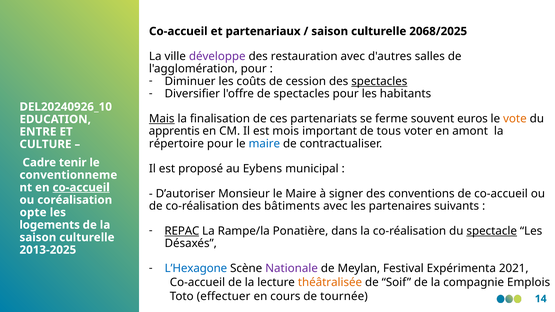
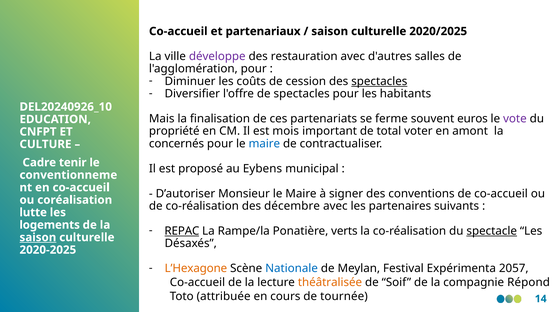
2068/2025: 2068/2025 -> 2020/2025 (438, 31)
Mais underline: present -> none (162, 119)
vote colour: orange -> purple (515, 119)
apprentis: apprentis -> propriété (174, 131)
tous: tous -> total (389, 131)
ENTRE: ENTRE -> CNFPT (38, 132)
répertoire: répertoire -> concernés (177, 144)
co-accueil underline: present -> none (81, 188)
bâtiments: bâtiments -> décembre (292, 206)
opte: opte -> lutte (33, 213)
dans: dans -> verts (344, 231)
saison underline: none -> present (38, 238)
2013-2025: 2013-2025 -> 2020-2025 (48, 250)
L’Hexagone colour: blue -> orange (196, 269)
Nationale colour: purple -> blue (292, 269)
2021: 2021 -> 2057 (514, 269)
Emplois: Emplois -> Répond (529, 283)
effectuer: effectuer -> attribuée (224, 297)
